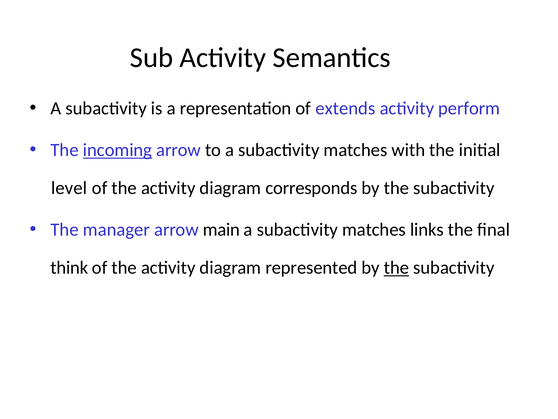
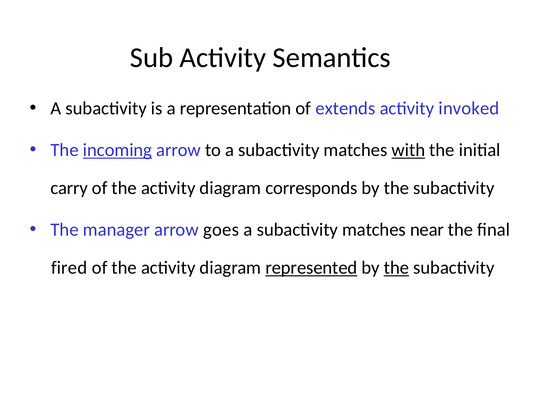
perform: perform -> invoked (469, 108)
with underline: none -> present (408, 150)
level: level -> carry (69, 188)
main: main -> goes (221, 230)
links: links -> near (427, 230)
think: think -> fired (69, 267)
represented underline: none -> present (311, 267)
